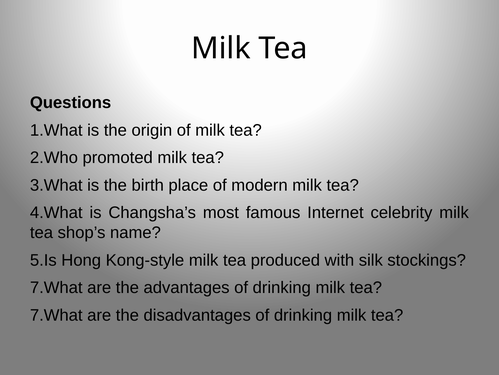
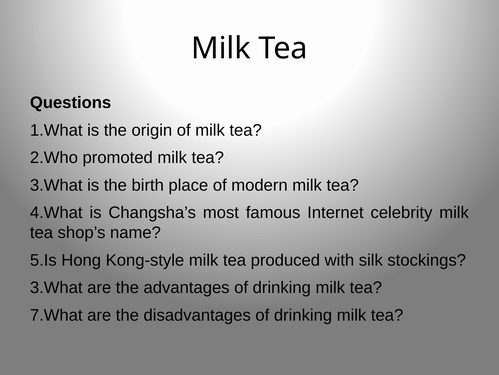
7.What: 7.What -> 3.What (56, 287)
